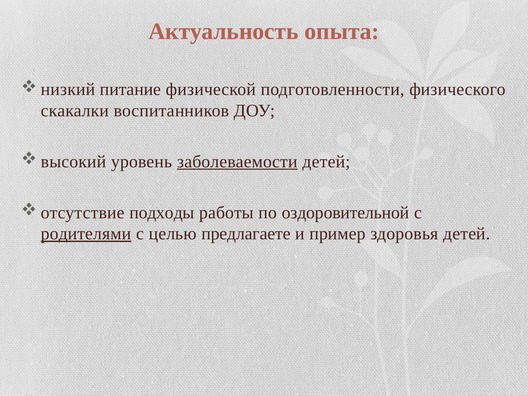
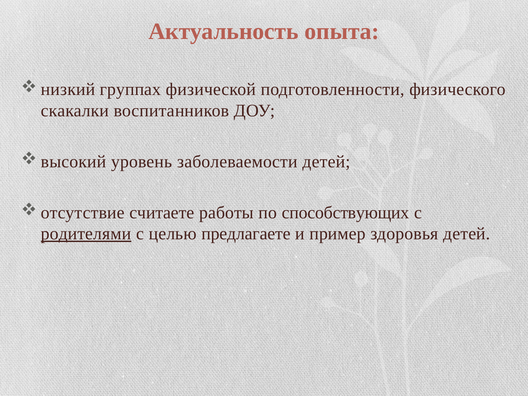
питание: питание -> группах (130, 89)
заболеваемости underline: present -> none (237, 162)
подходы: подходы -> считаете (162, 213)
оздоровительной: оздоровительной -> способствующих (346, 213)
